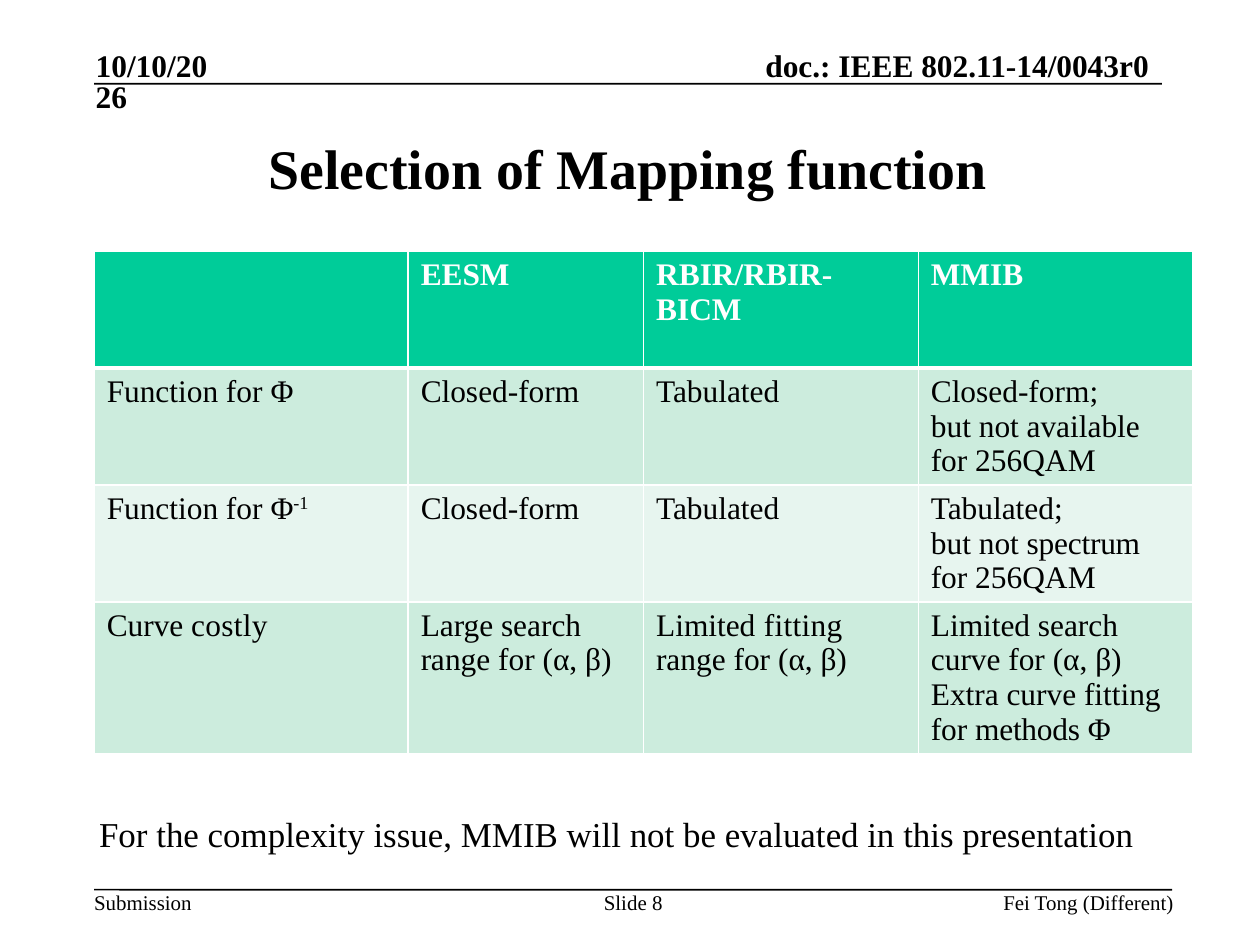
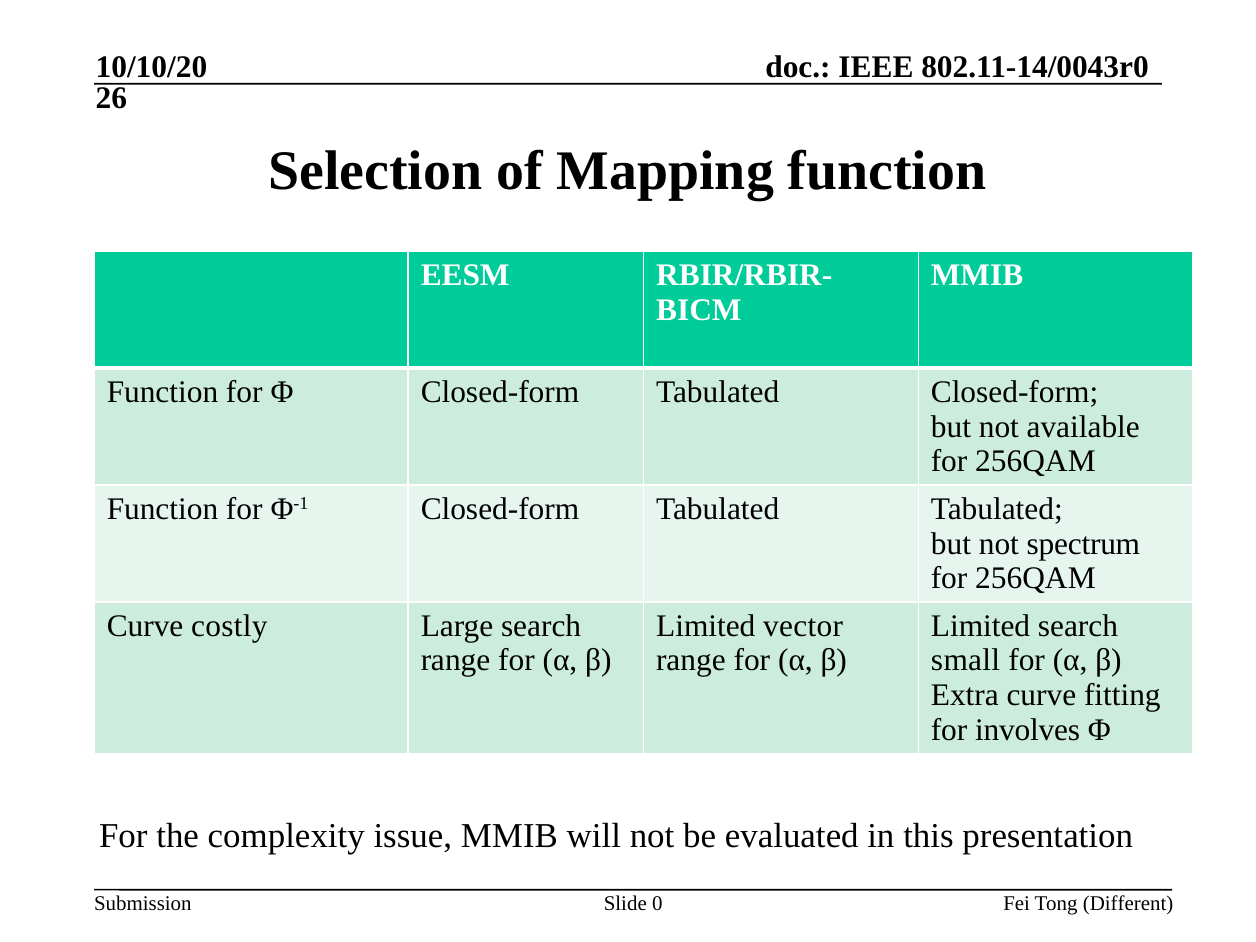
Limited fitting: fitting -> vector (803, 626)
curve: curve -> small (966, 661)
methods: methods -> involves (1028, 730)
8: 8 -> 0 (657, 903)
